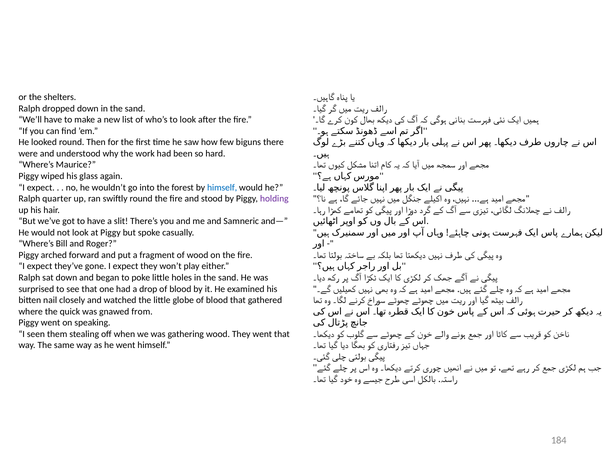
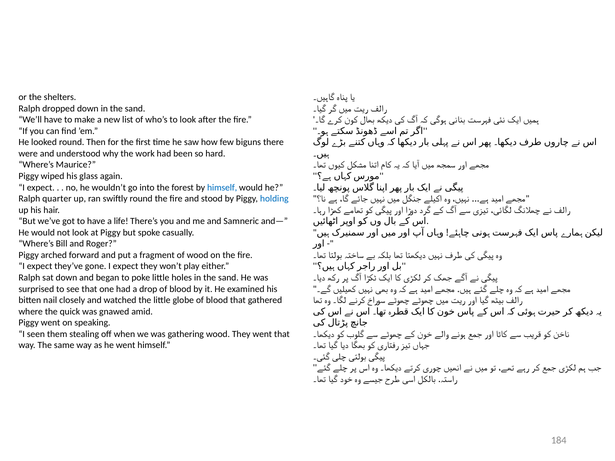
holding colour: purple -> blue (274, 199)
slit: slit -> life (121, 221)
from: from -> amid (142, 312)
